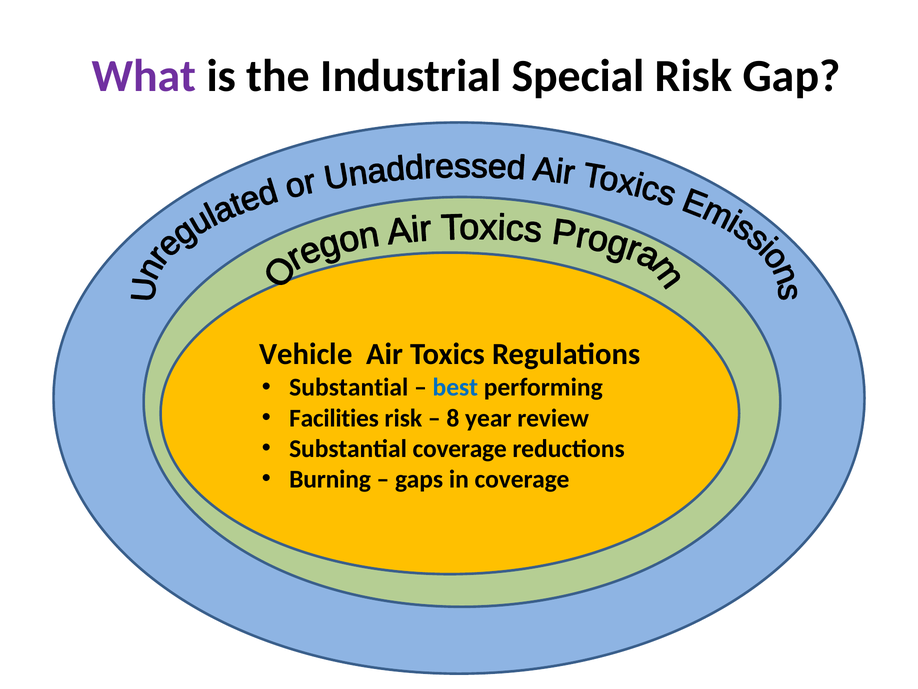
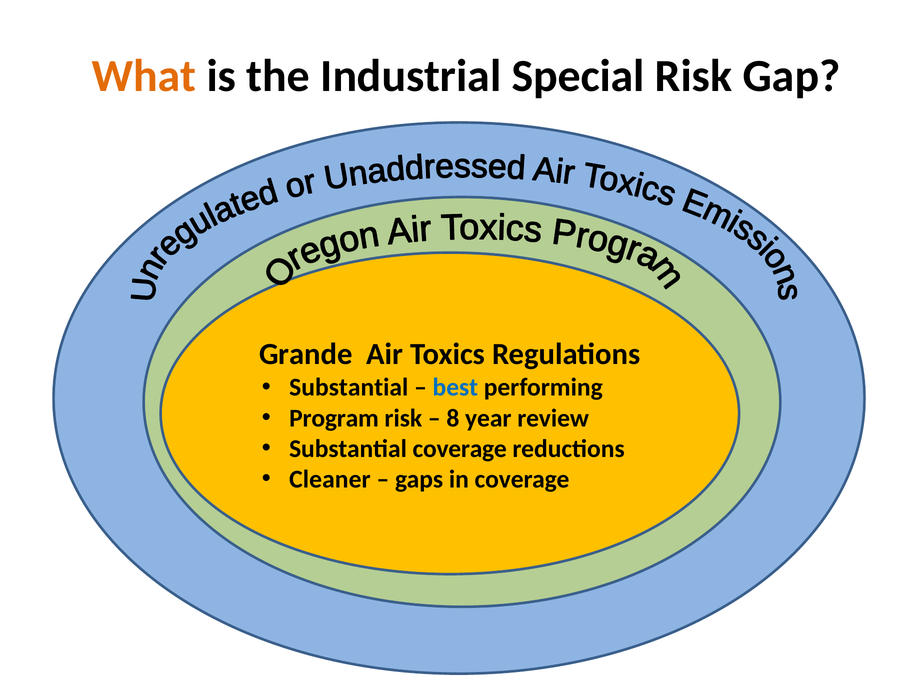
What colour: purple -> orange (144, 76)
Vehicle: Vehicle -> Grande (306, 354)
Facilities: Facilities -> Program (334, 418)
Burning: Burning -> Cleaner (330, 479)
